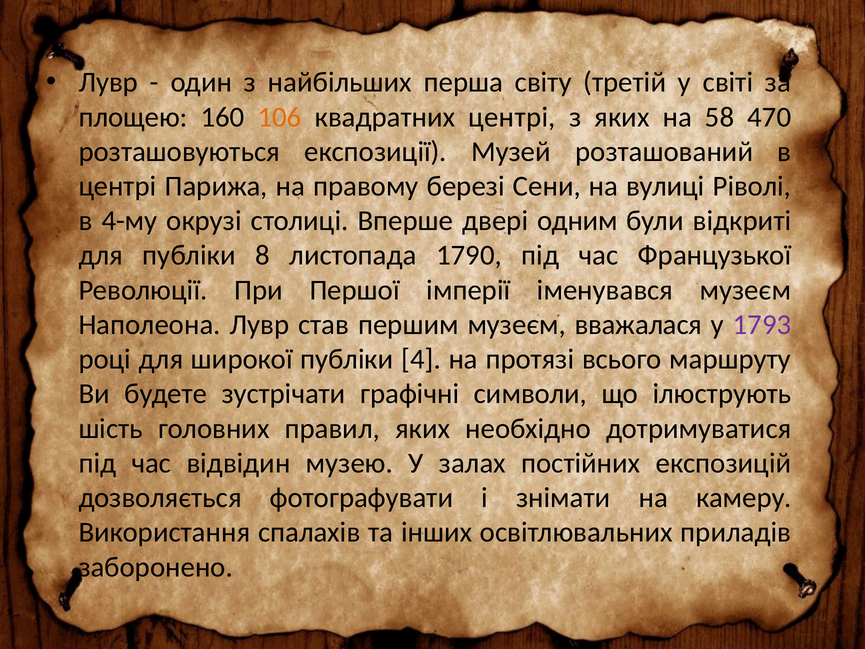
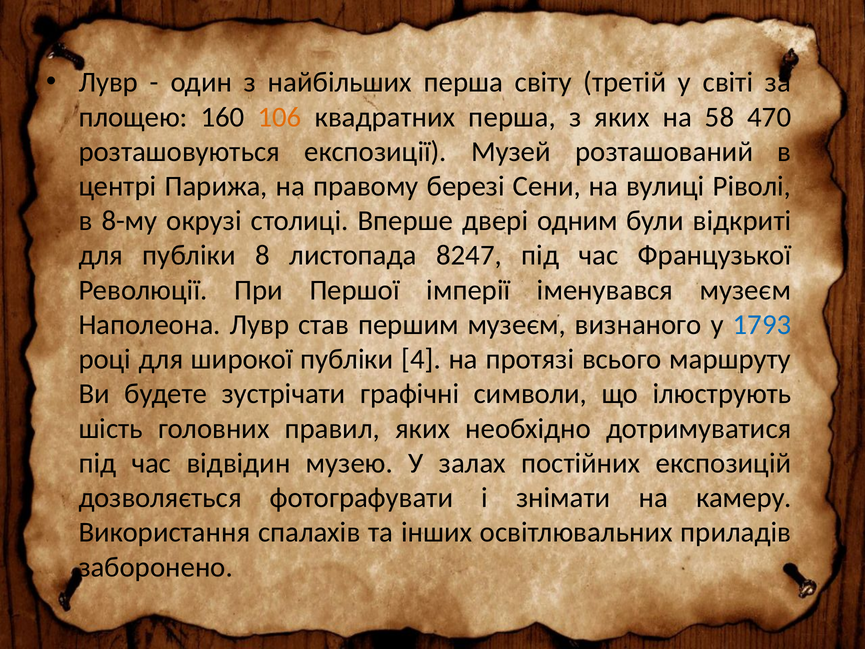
квадратних центрі: центрі -> перша (512, 117)
4-му: 4-му -> 8-му (129, 221)
1790: 1790 -> 8247 (469, 255)
вважалася: вважалася -> визнаного (638, 325)
1793 colour: purple -> blue (762, 325)
